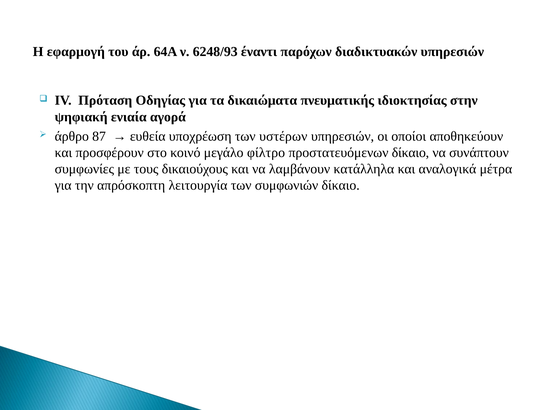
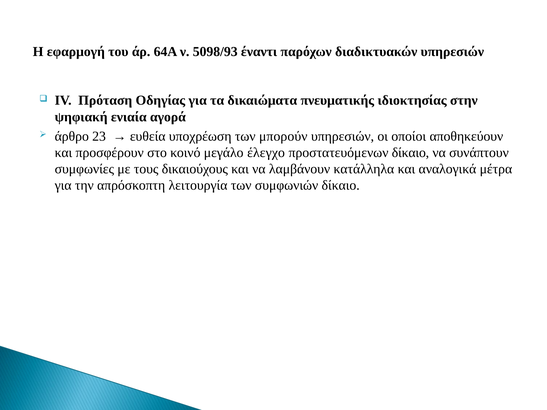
6248/93: 6248/93 -> 5098/93 (215, 52)
87: 87 -> 23 (99, 136)
υστέρων: υστέρων -> μπορούν (283, 136)
φίλτρο: φίλτρο -> έλεγχο (266, 153)
